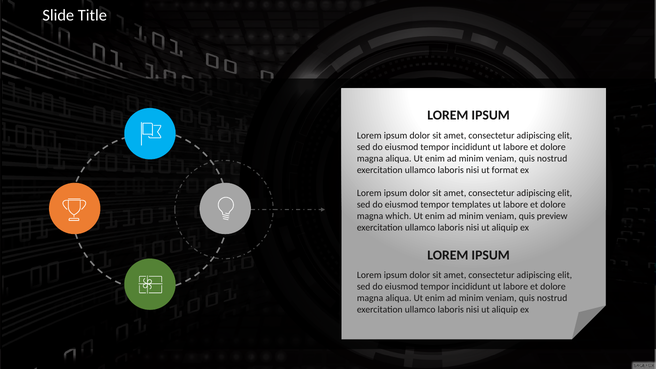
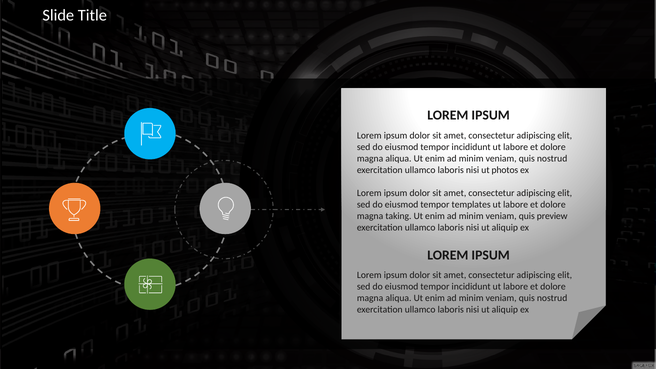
format: format -> photos (505, 170)
which: which -> taking (398, 216)
